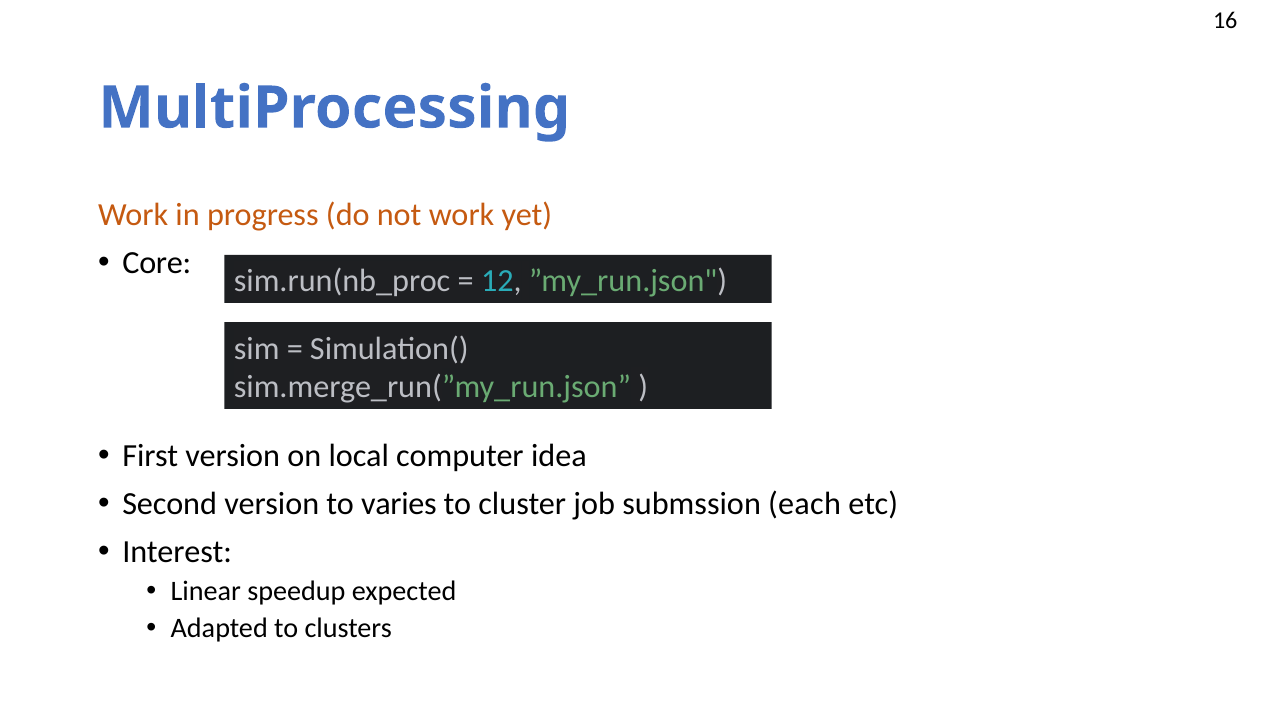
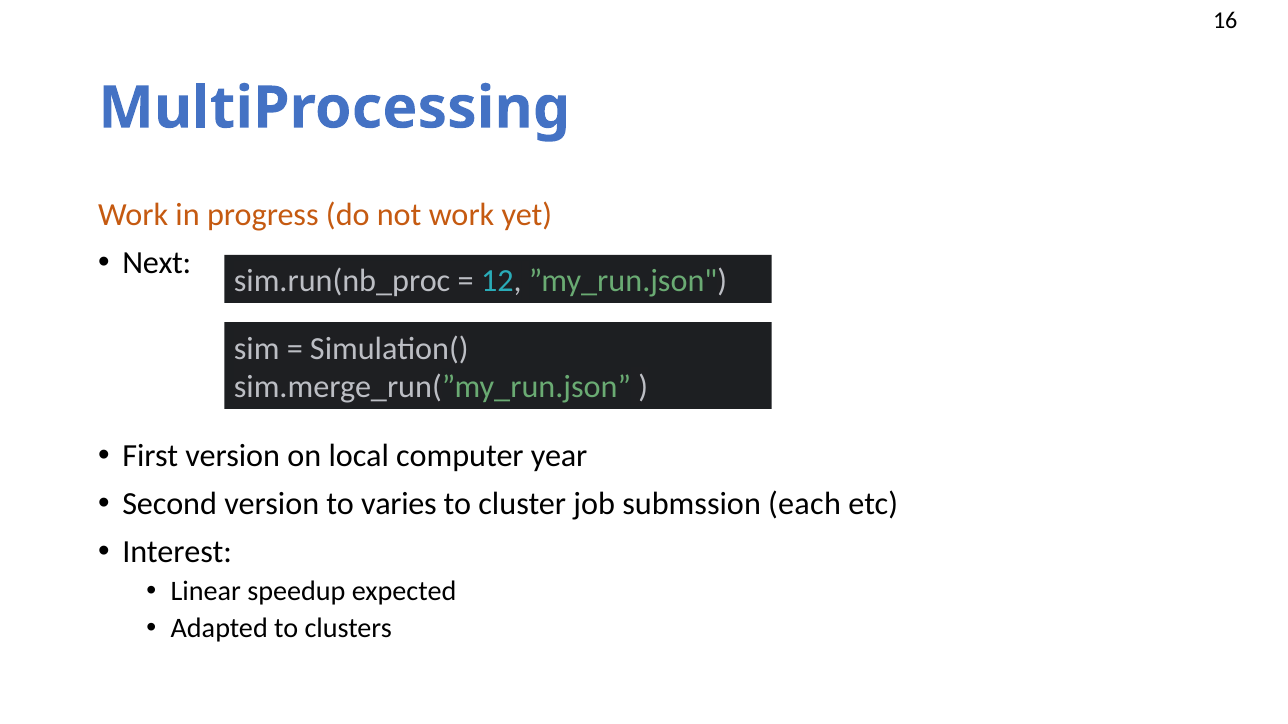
Core: Core -> Next (157, 263)
idea: idea -> year (559, 456)
